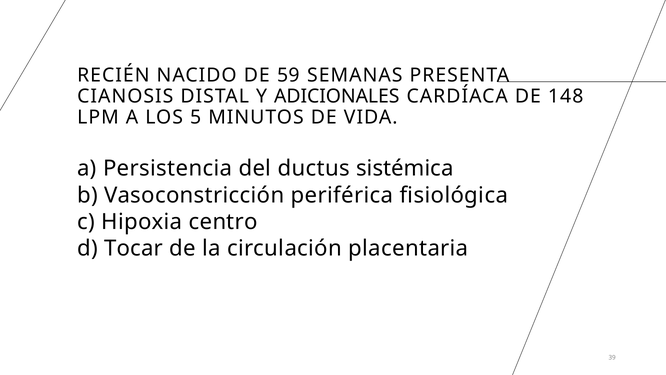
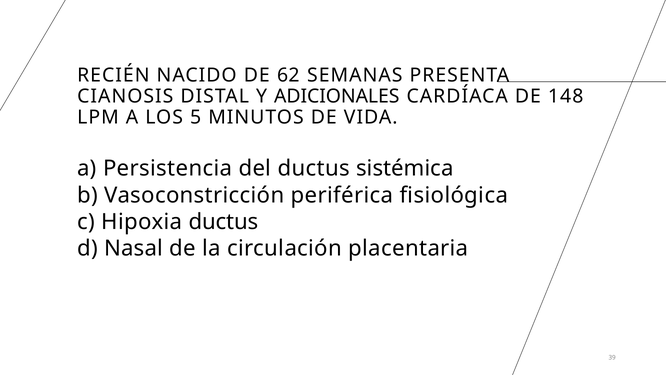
59: 59 -> 62 (288, 75)
Hipoxia centro: centro -> ductus (223, 222)
Tocar: Tocar -> Nasal (134, 248)
